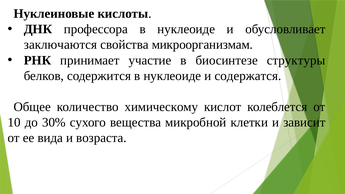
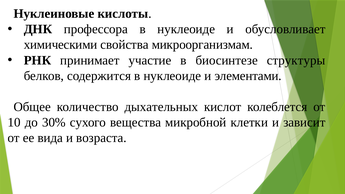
заключаются: заключаются -> химическими (61, 45)
содержатся: содержатся -> элементами (248, 76)
химическому: химическому -> дыхательных (161, 107)
